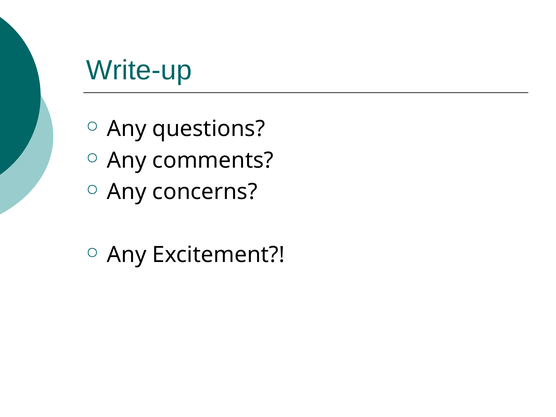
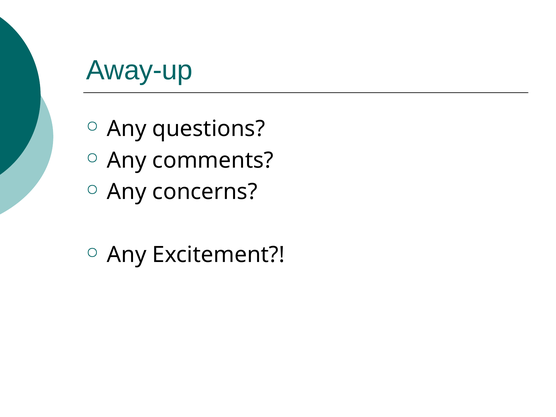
Write-up: Write-up -> Away-up (139, 70)
